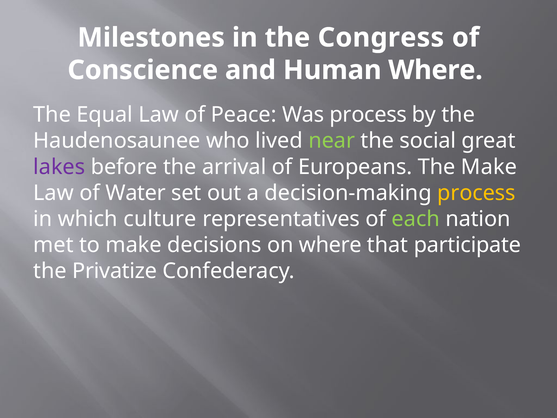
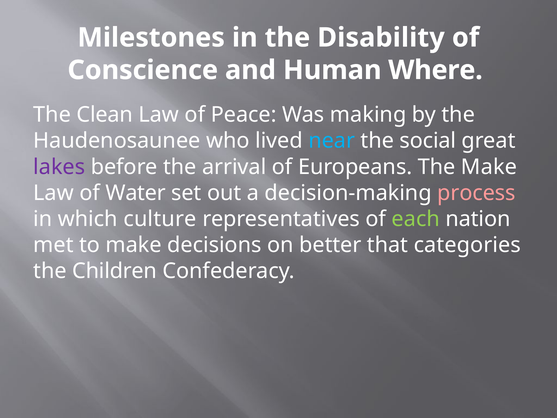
Congress: Congress -> Disability (381, 38)
Equal: Equal -> Clean (105, 115)
Was process: process -> making (368, 115)
near colour: light green -> light blue (332, 141)
process colour: yellow -> pink (476, 193)
on where: where -> better (330, 245)
participate: participate -> categories (467, 245)
Privatize: Privatize -> Children (115, 271)
